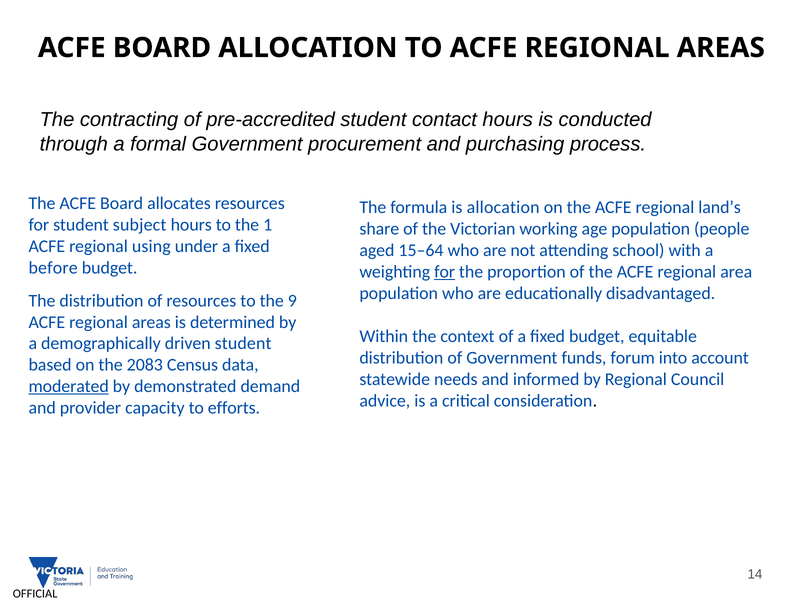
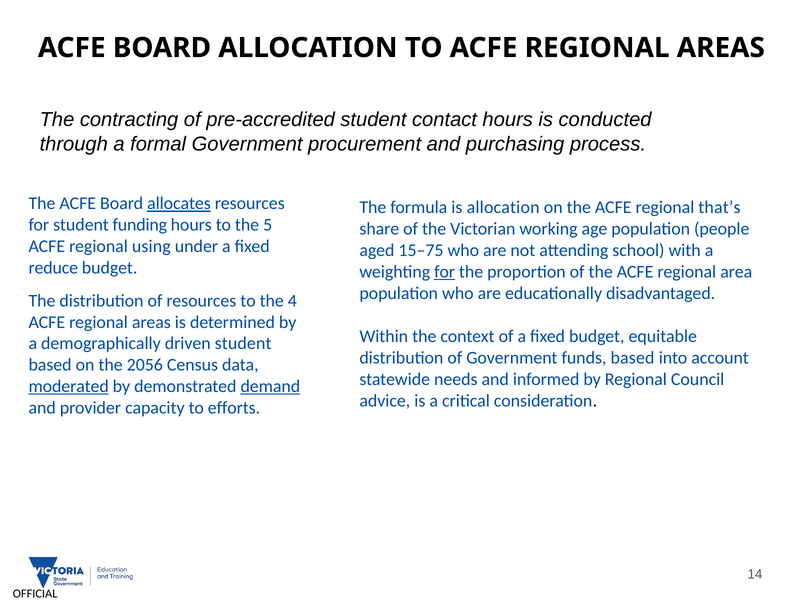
allocates underline: none -> present (179, 203)
land’s: land’s -> that’s (719, 207)
subject: subject -> funding (140, 225)
1: 1 -> 5 (268, 225)
15–64: 15–64 -> 15–75 (421, 250)
before: before -> reduce (53, 268)
9: 9 -> 4 (292, 300)
funds forum: forum -> based (633, 358)
2083: 2083 -> 2056 (145, 365)
demand underline: none -> present (270, 386)
